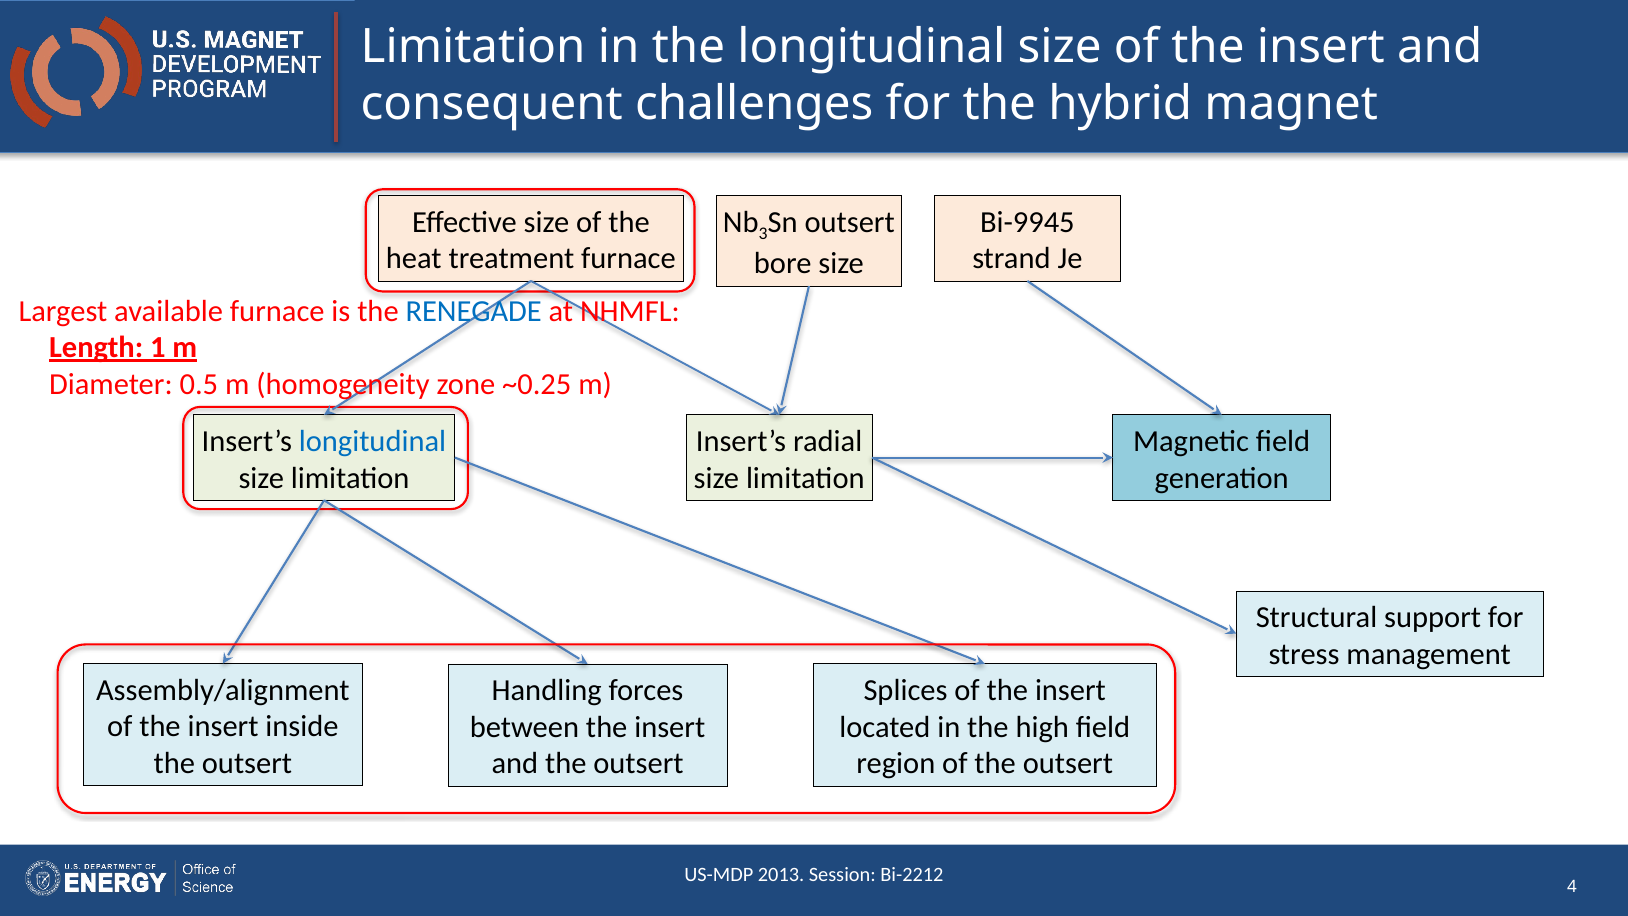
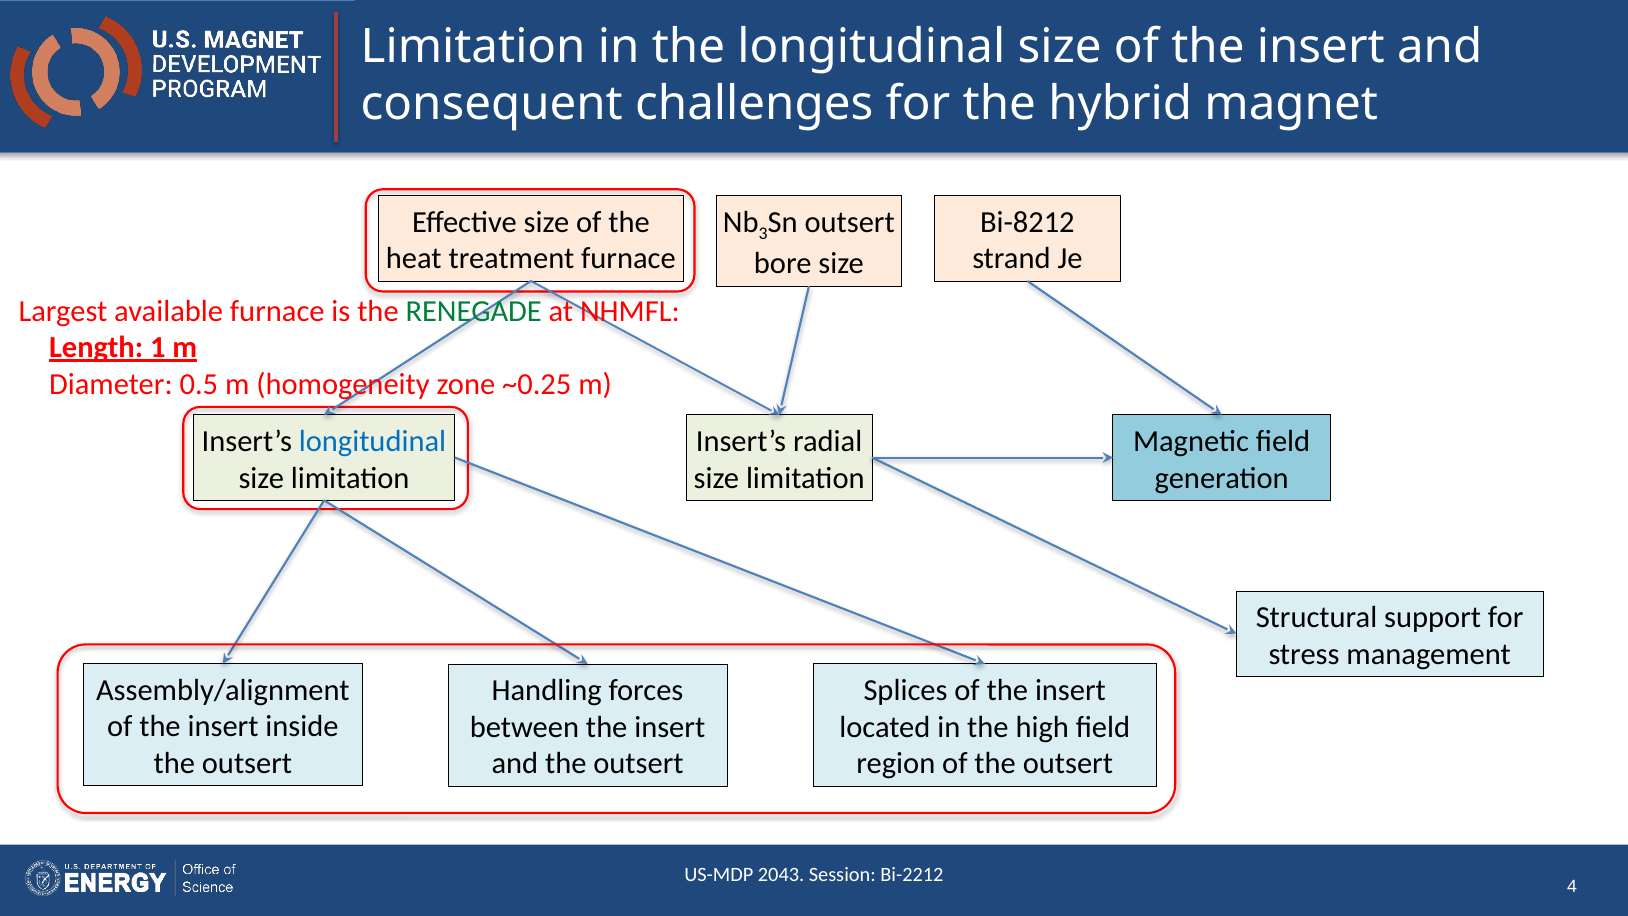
Bi-9945: Bi-9945 -> Bi-8212 (1027, 222)
RENEGADE colour: blue -> green (474, 311)
2013: 2013 -> 2043 (781, 874)
